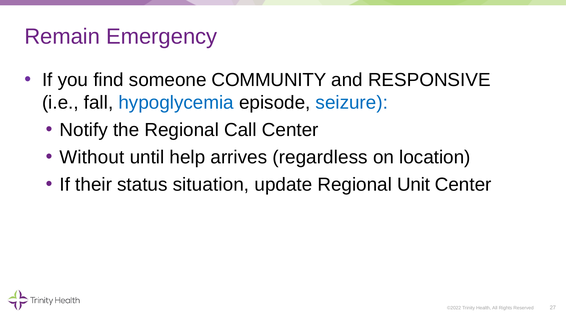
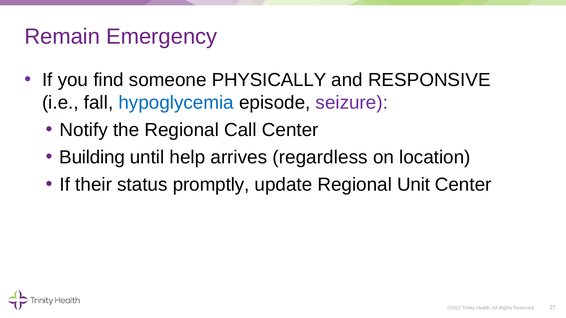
COMMUNITY: COMMUNITY -> PHYSICALLY (269, 80)
seizure colour: blue -> purple (352, 103)
Without: Without -> Building (92, 158)
situation: situation -> promptly (211, 185)
